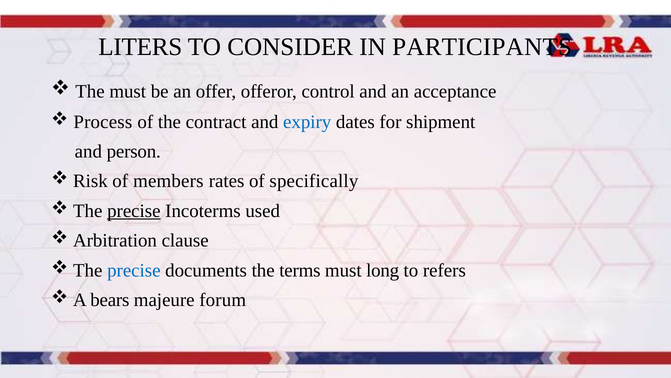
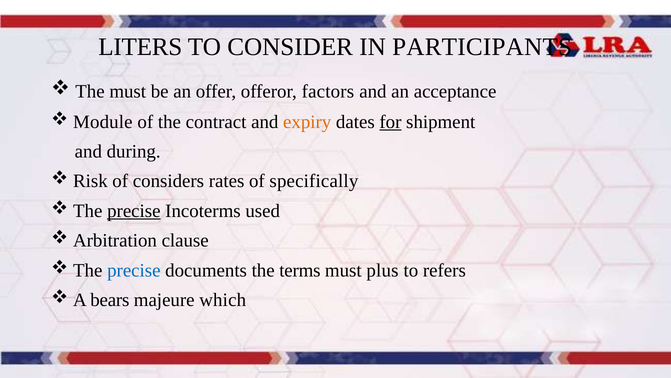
control: control -> factors (328, 92)
Process: Process -> Module (103, 122)
expiry colour: blue -> orange (307, 122)
for underline: none -> present (390, 122)
person: person -> during (134, 151)
members: members -> considers (168, 181)
long: long -> plus (382, 270)
forum: forum -> which (223, 300)
